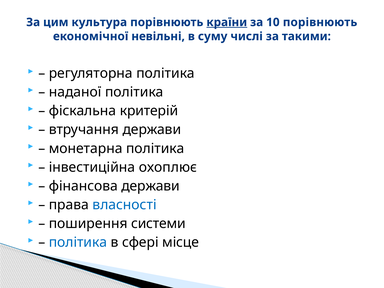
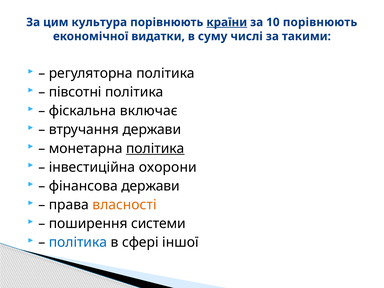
невільні: невільні -> видатки (158, 36)
наданої: наданої -> півсотні (75, 92)
критерій: критерій -> включає (149, 111)
політика underline: none -> present (155, 148)
охоплює: охоплює -> охорони (168, 167)
власності colour: blue -> orange (125, 205)
місце: місце -> іншої (181, 242)
